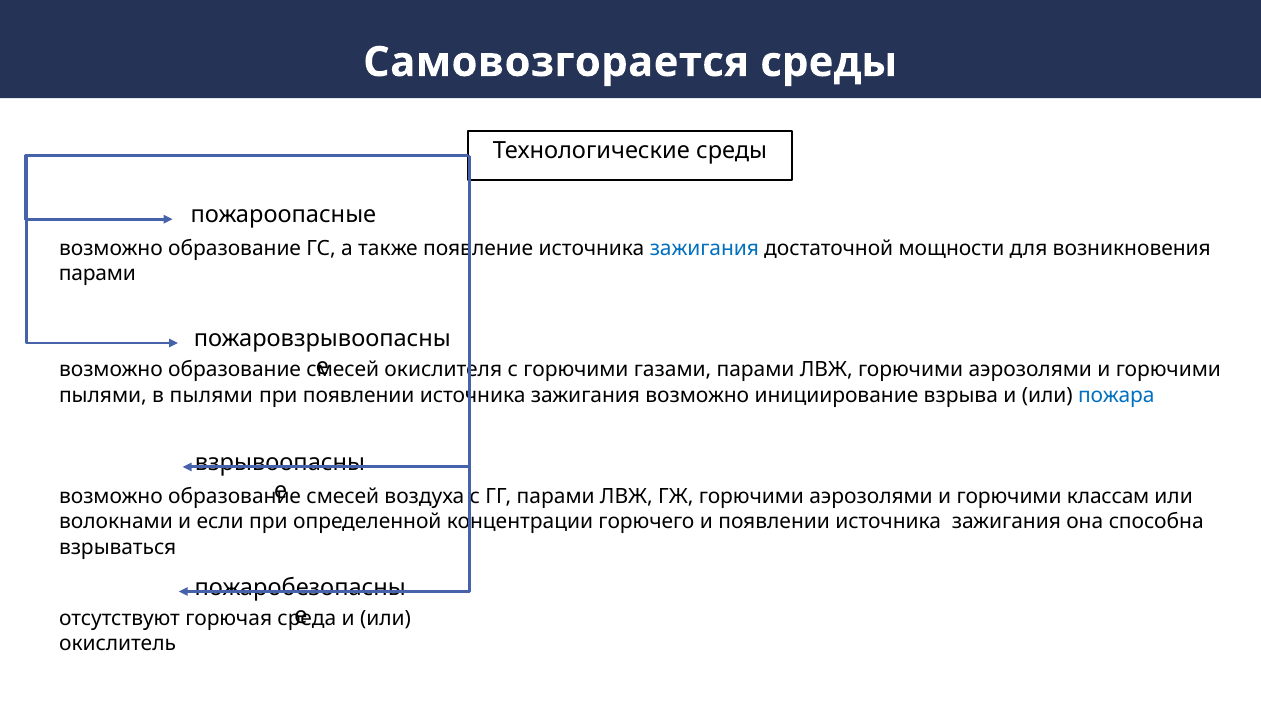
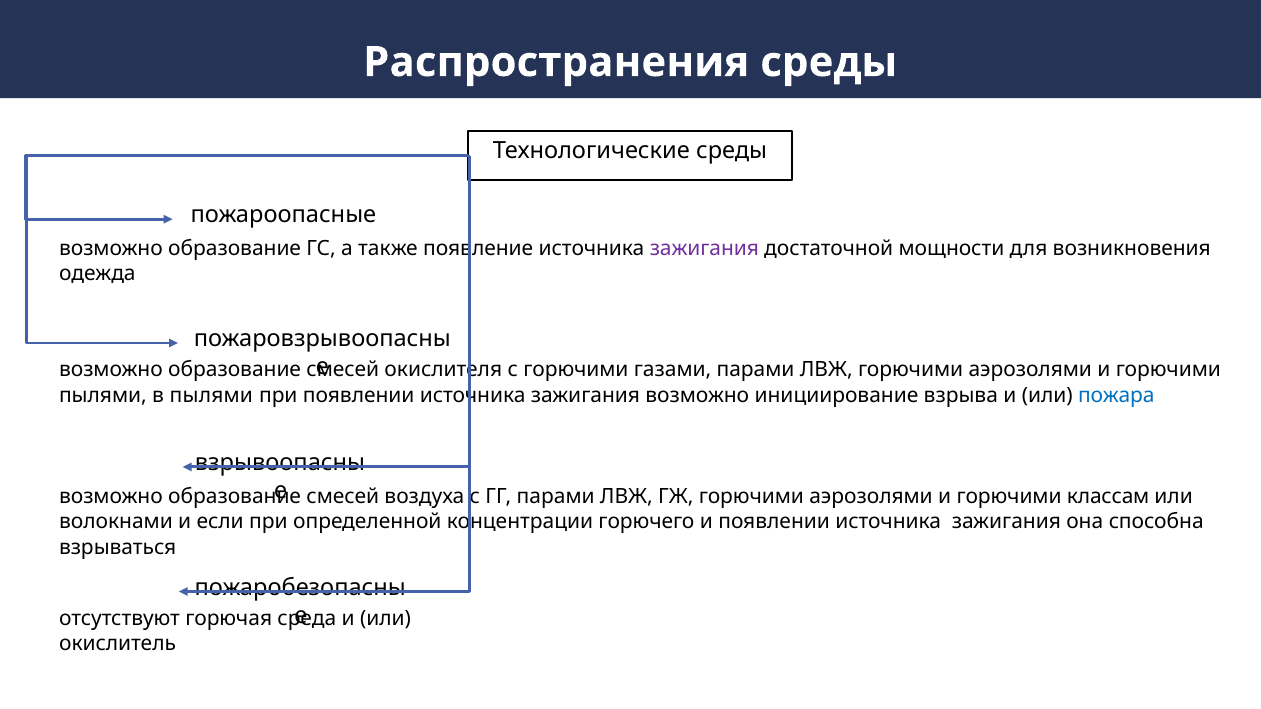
Самовозгорается: Самовозгорается -> Распространения (556, 62)
зажигания colour: blue -> purple (704, 249)
парами: парами -> одежда (97, 274)
